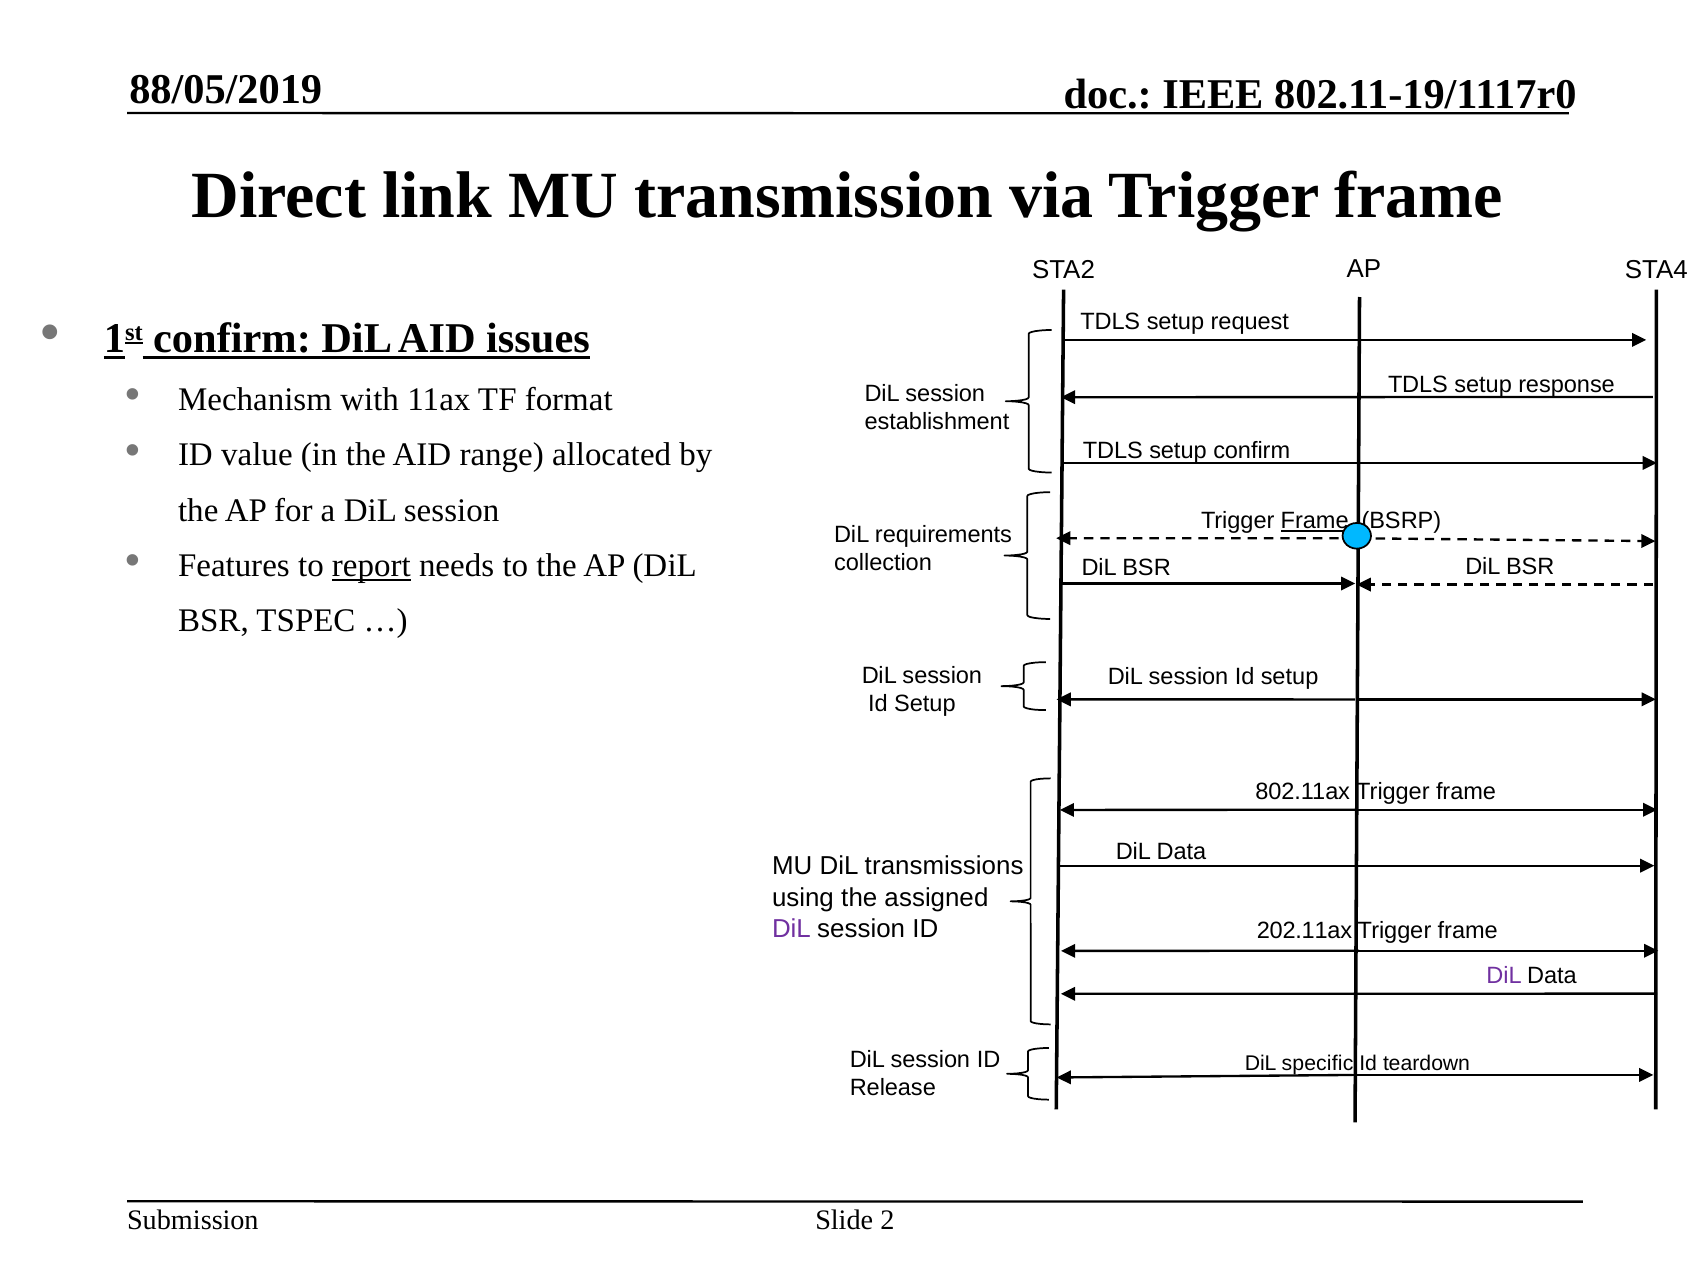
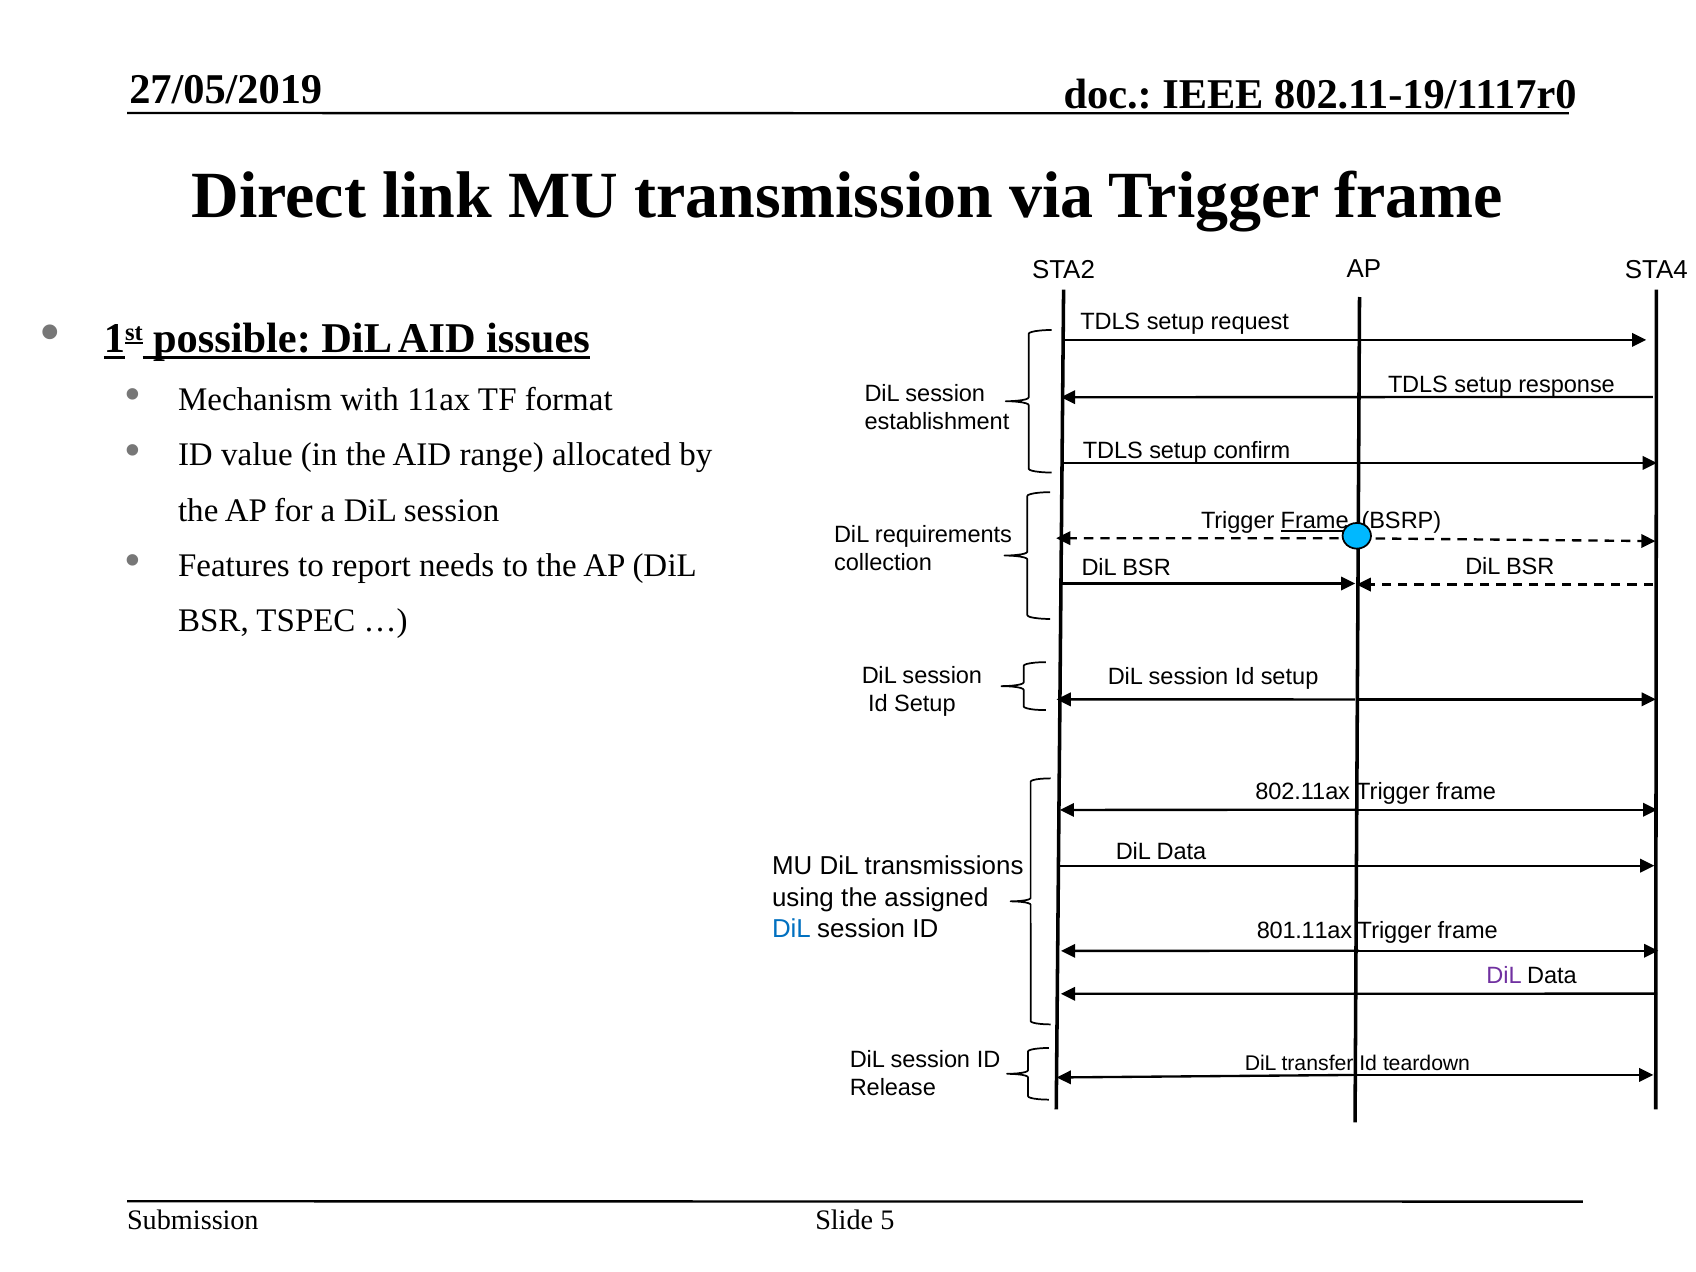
88/05/2019: 88/05/2019 -> 27/05/2019 (226, 90)
1st confirm: confirm -> possible (232, 339)
report underline: present -> none (371, 566)
DiL colour: purple -> blue (791, 929)
202.11ax: 202.11ax -> 801.11ax (1304, 930)
specific: specific -> transfer (1318, 1064)
2: 2 -> 5 (887, 1220)
